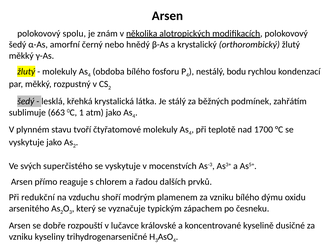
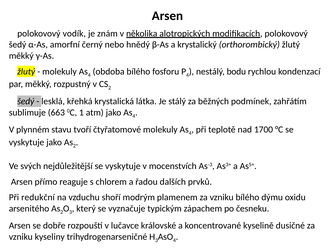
spolu: spolu -> vodík (74, 34)
superčistého: superčistého -> nejdůležitější (68, 166)
